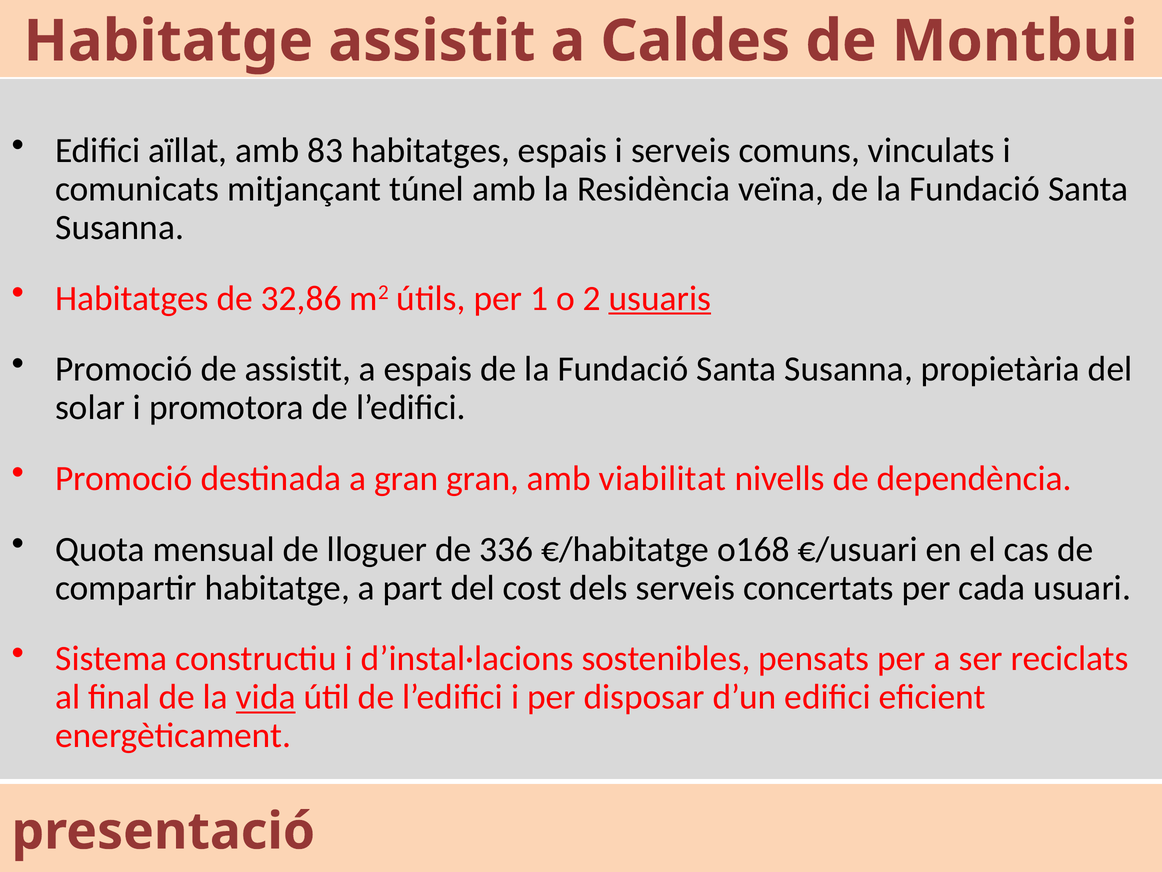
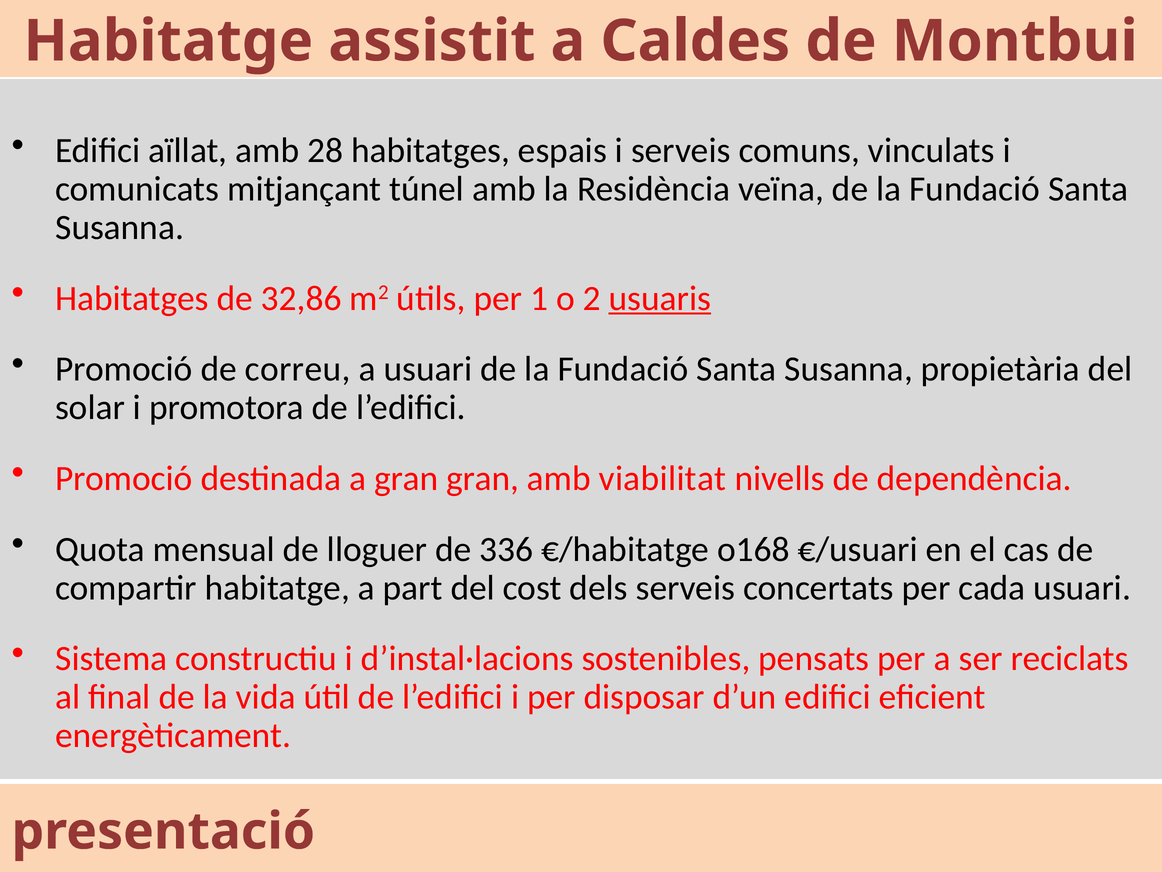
83: 83 -> 28 (325, 151)
de assistit: assistit -> correu (298, 369)
a espais: espais -> usuari (428, 369)
vida underline: present -> none (266, 697)
